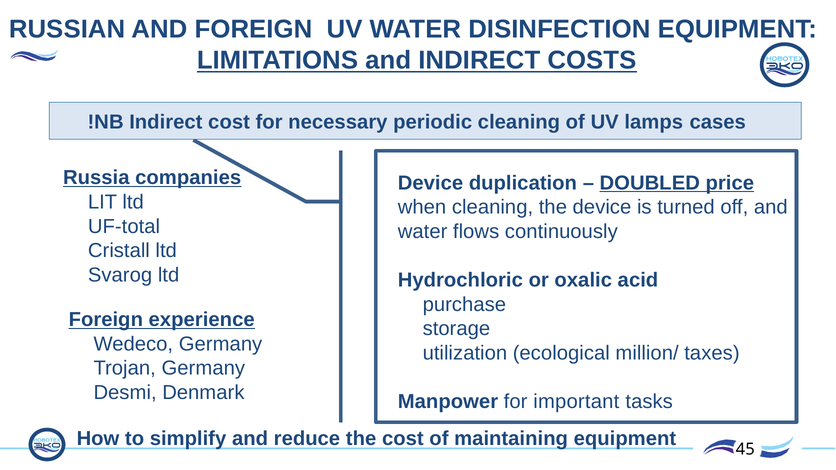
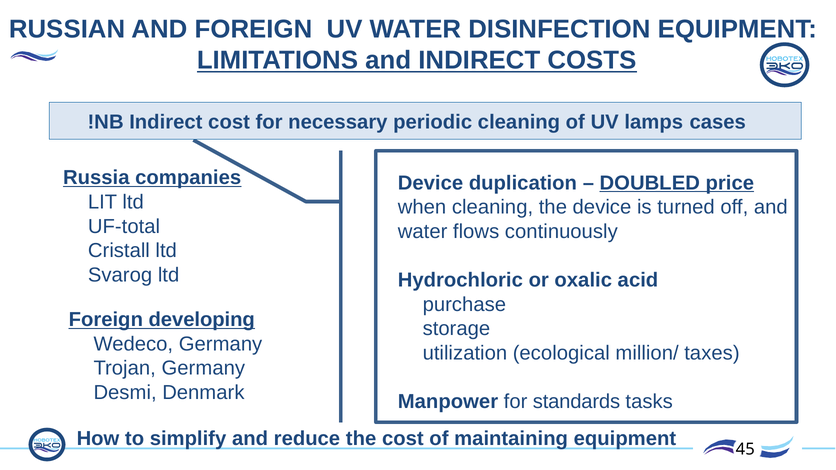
experience: experience -> developing (202, 320)
important: important -> standards (577, 402)
